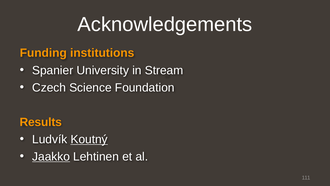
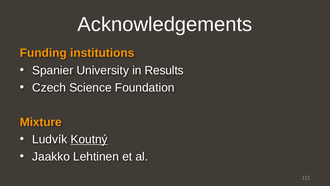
Stream: Stream -> Results (164, 70)
Results: Results -> Mixture (41, 122)
Jaakko underline: present -> none (51, 156)
